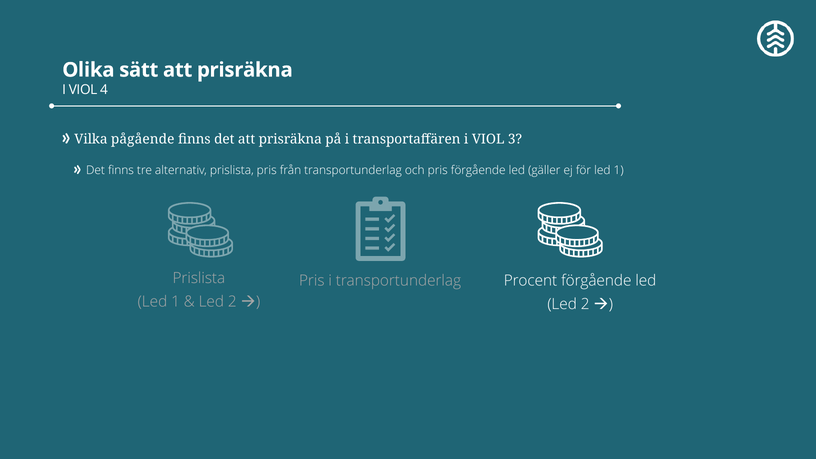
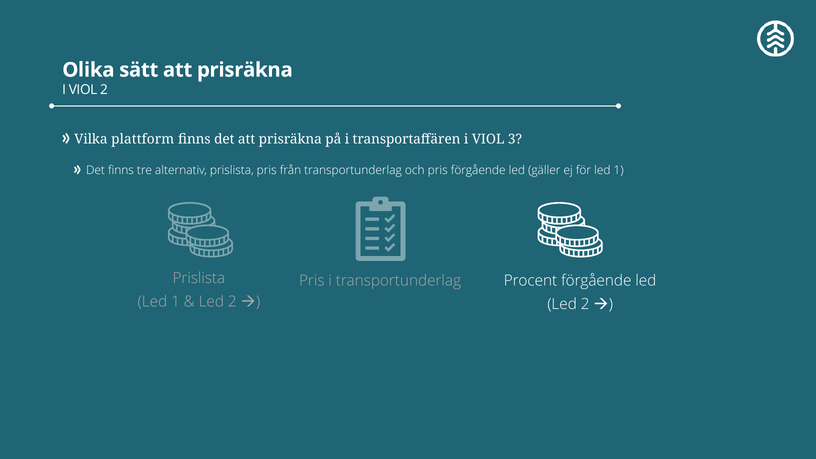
VIOL 4: 4 -> 2 (104, 90)
pågående: pågående -> plattform (143, 139)
